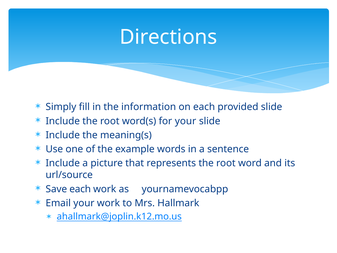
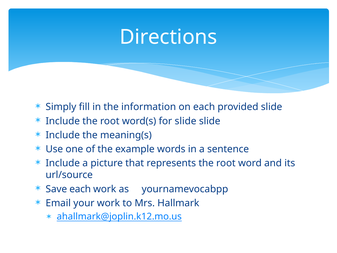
for your: your -> slide (186, 121)
